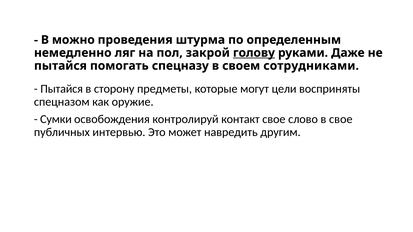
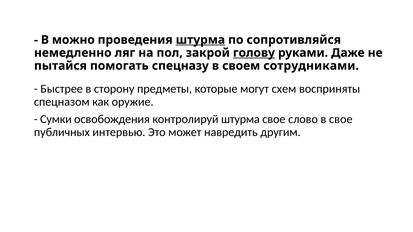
штурма underline: none -> present (200, 40)
определенным: определенным -> сопротивляйся (294, 40)
Пытайся: Пытайся -> Быстрее (62, 89)
цели: цели -> схем (284, 89)
контролируй контакт: контакт -> штурма (241, 119)
